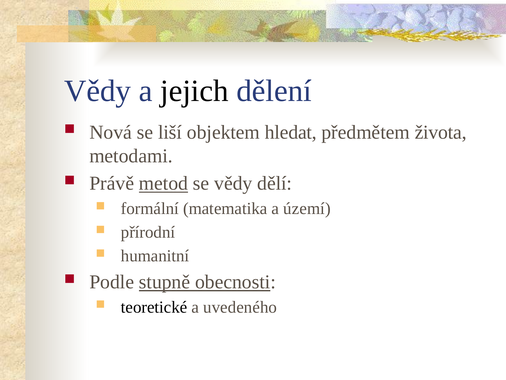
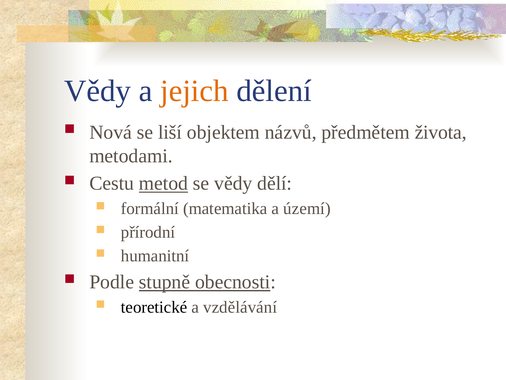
jejich colour: black -> orange (194, 91)
hledat: hledat -> názvů (291, 132)
Právě: Právě -> Cestu (112, 183)
uvedeného: uvedeného -> vzdělávání (240, 307)
